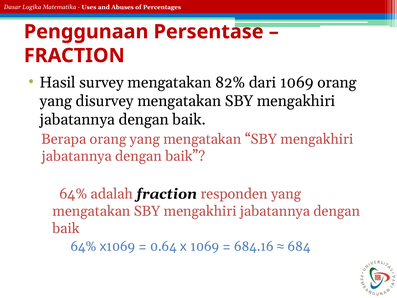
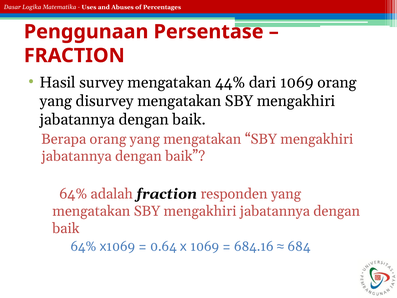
82%: 82% -> 44% (230, 82)
